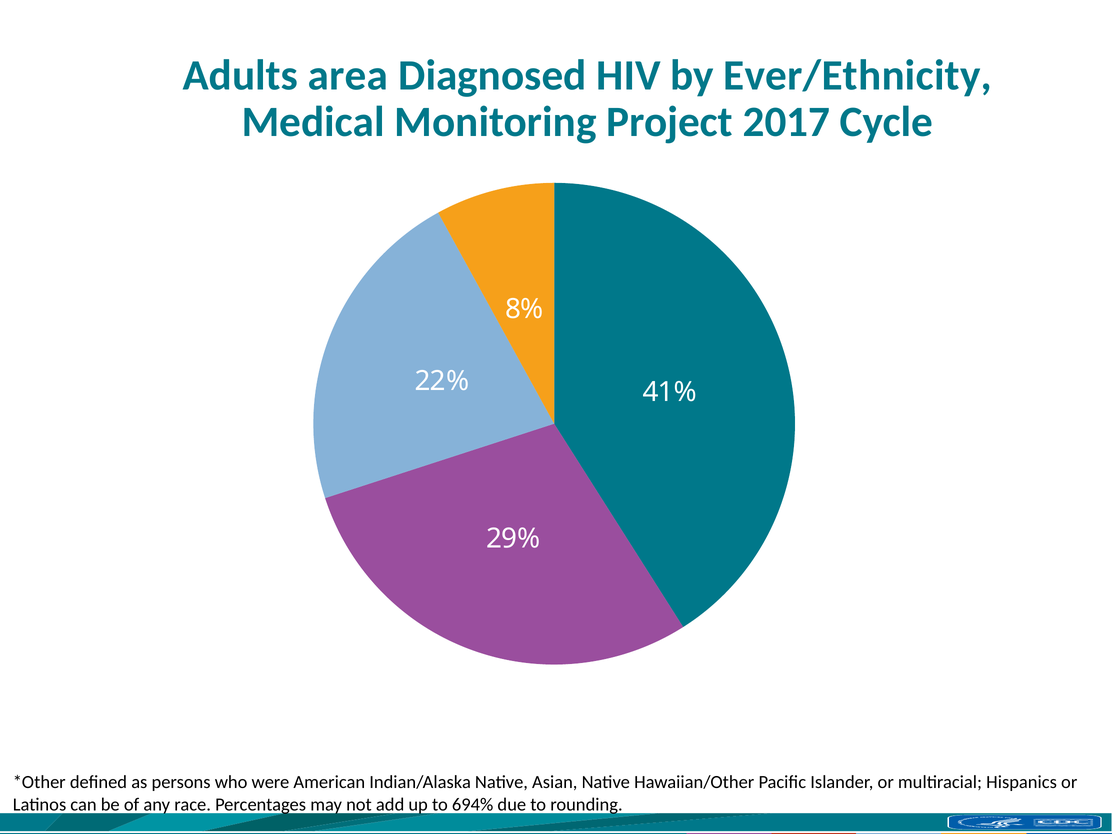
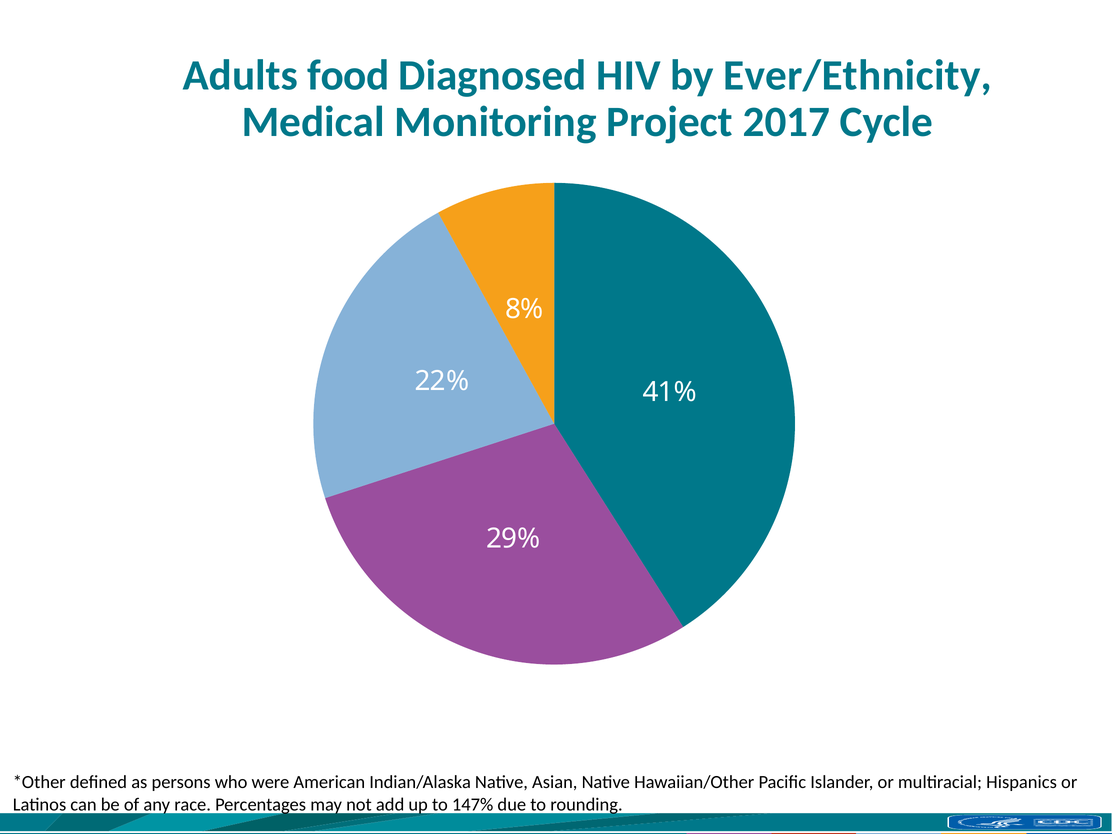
area: area -> food (348, 75)
694%: 694% -> 147% (473, 805)
